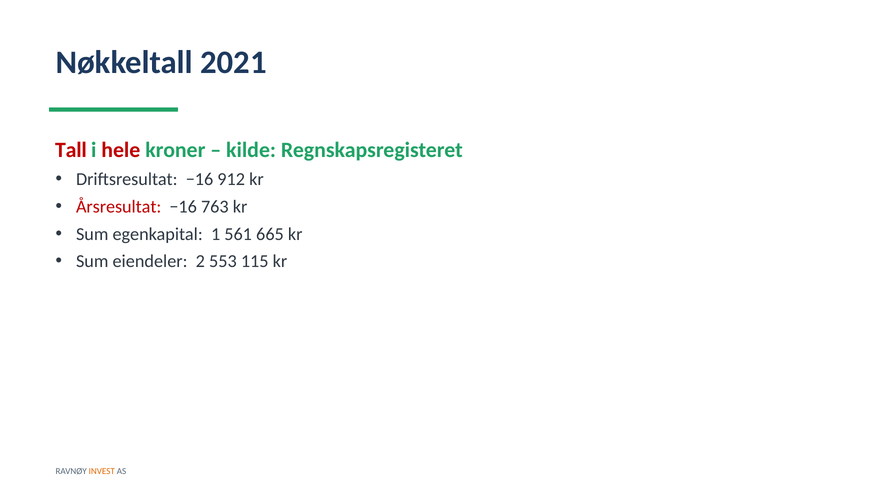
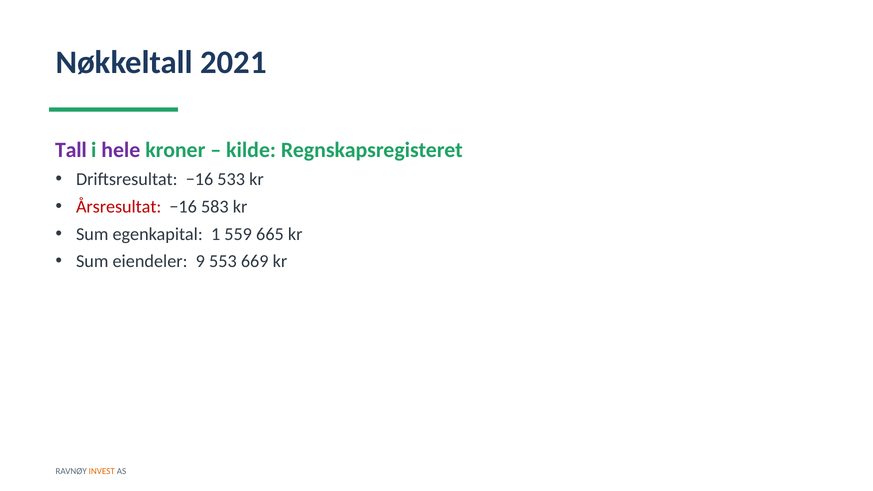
Tall colour: red -> purple (71, 150)
hele colour: red -> purple (121, 150)
912: 912 -> 533 (231, 180)
763: 763 -> 583 (215, 207)
561: 561 -> 559 (238, 234)
2: 2 -> 9 (200, 261)
115: 115 -> 669 (255, 261)
